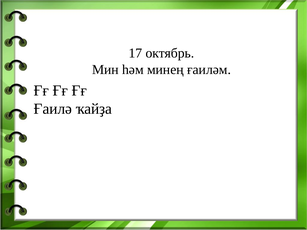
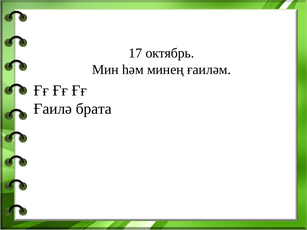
ҡайҙа: ҡайҙа -> брата (94, 109)
